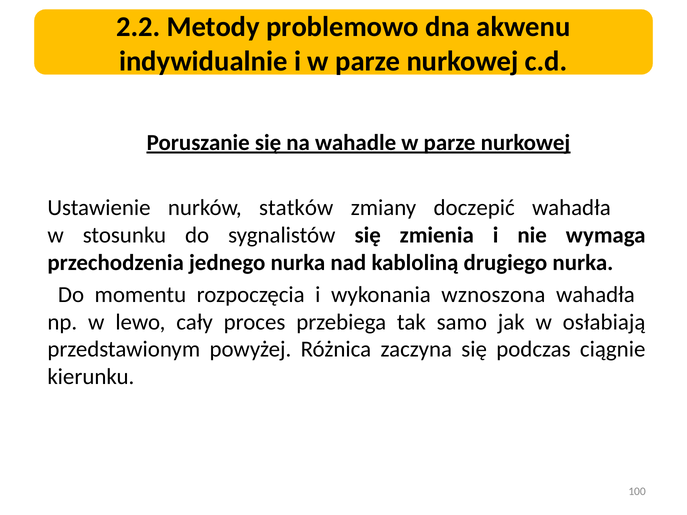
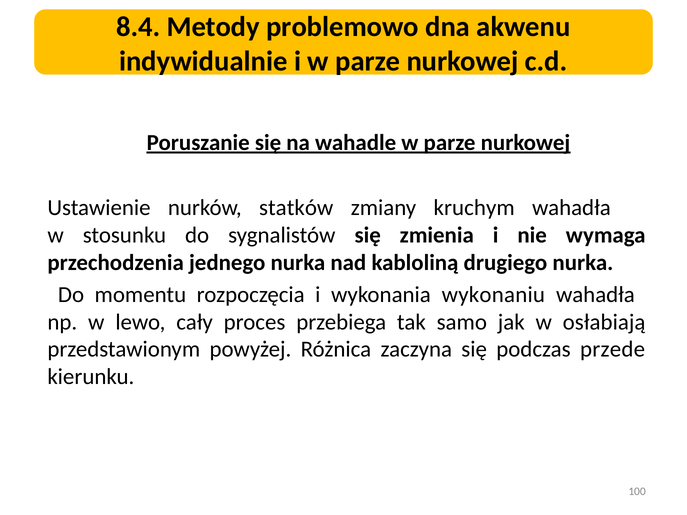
2.2: 2.2 -> 8.4 (138, 27)
doczepić: doczepić -> kruchym (474, 208)
wznoszona: wznoszona -> wykonaniu (493, 295)
ciągnie: ciągnie -> przede (613, 350)
